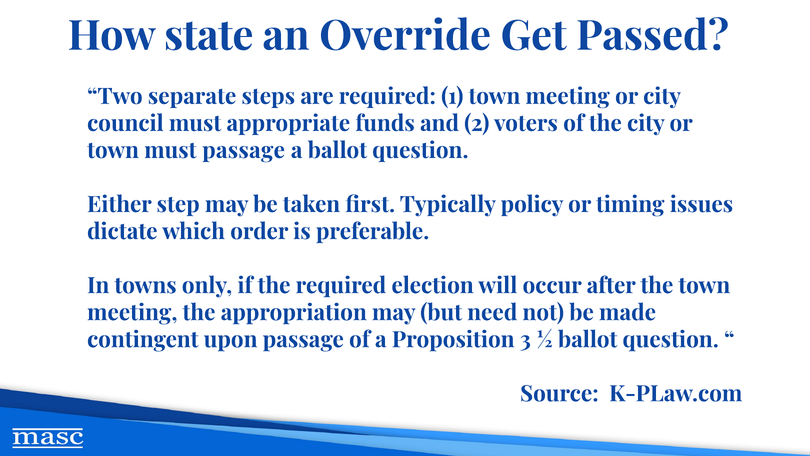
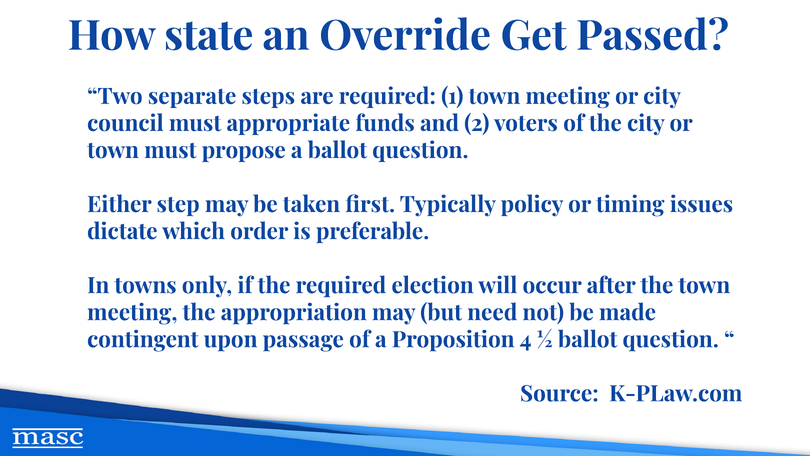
must passage: passage -> propose (244, 150)
3: 3 -> 4 (526, 339)
